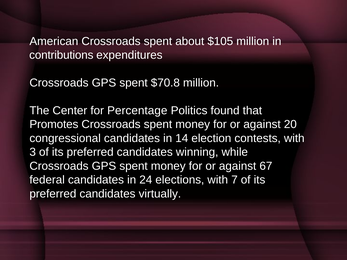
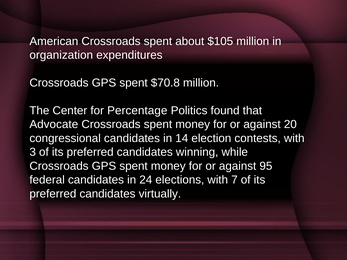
contributions: contributions -> organization (61, 55)
Promotes: Promotes -> Advocate (54, 125)
67: 67 -> 95 (266, 166)
